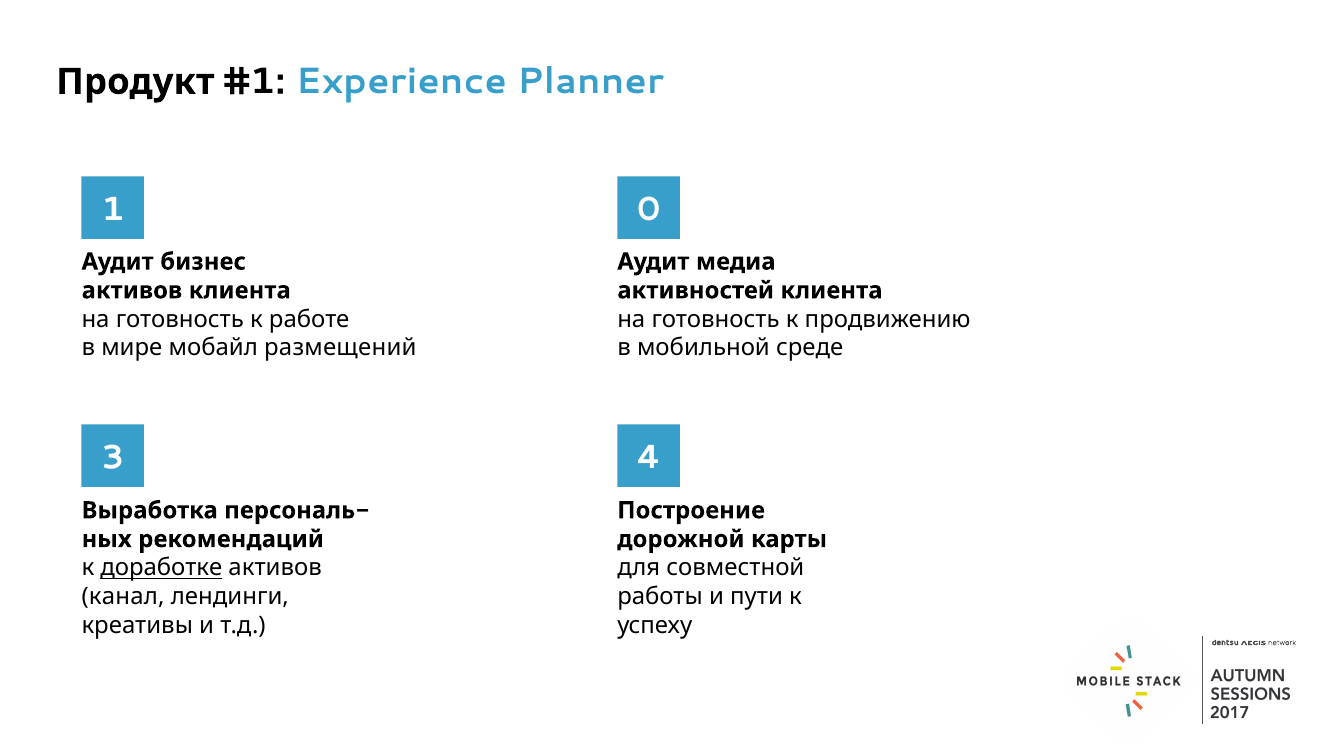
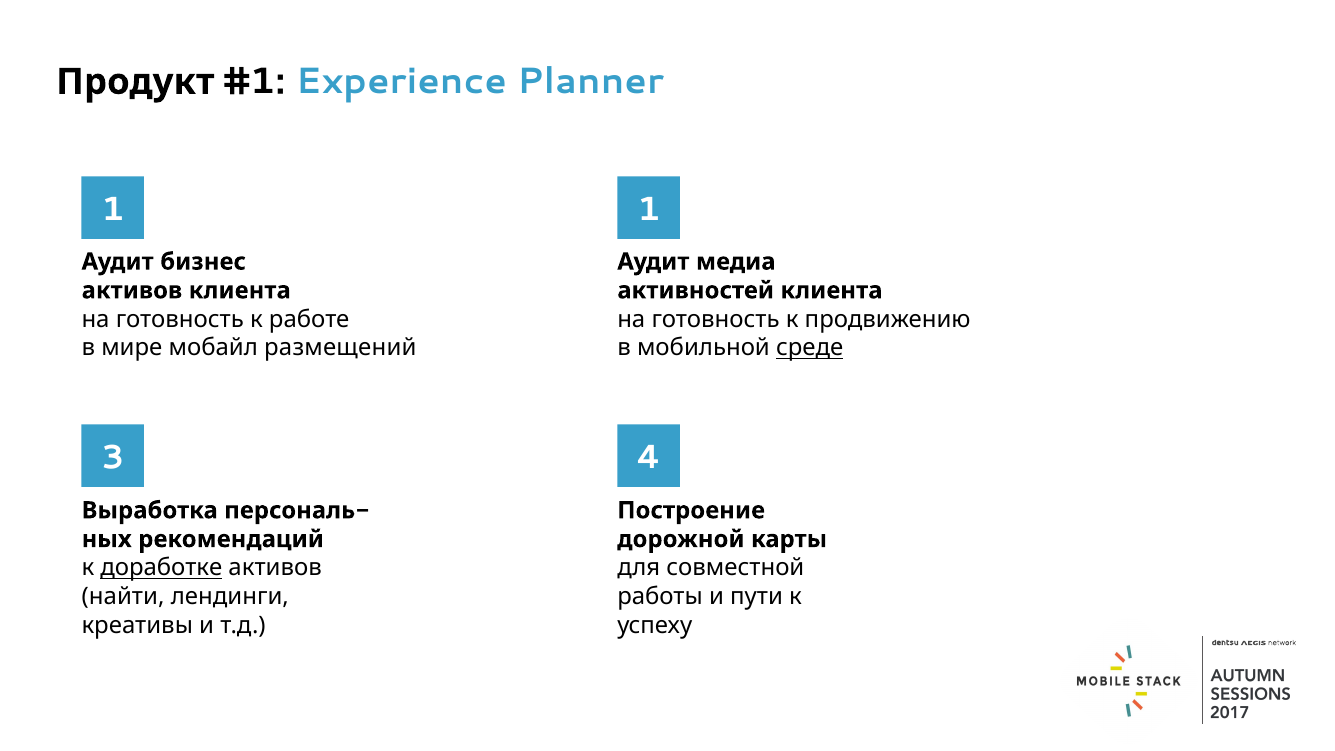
1 0: 0 -> 1 (649, 210)
среде underline: none -> present (810, 348)
канал: канал -> найти (123, 597)
